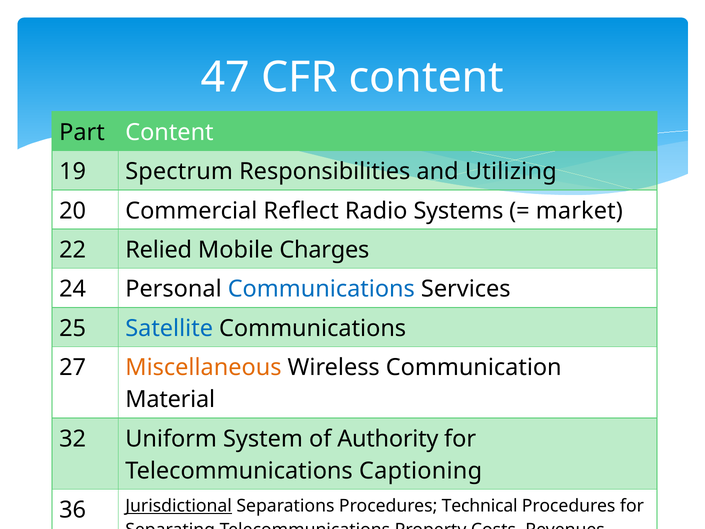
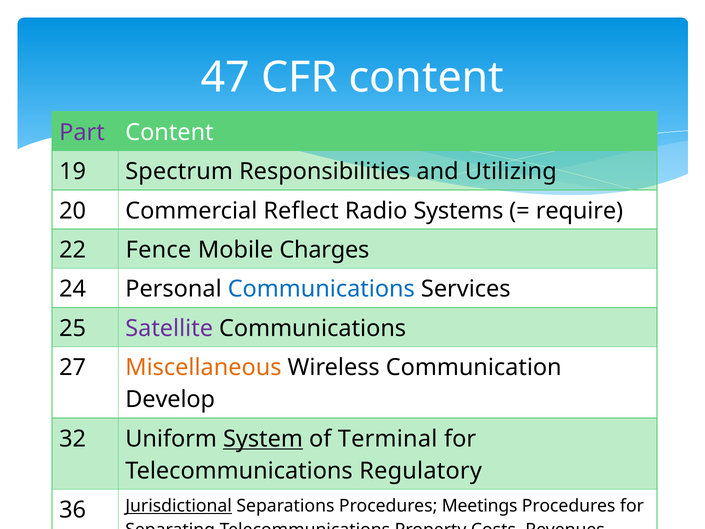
Part colour: black -> purple (82, 132)
market: market -> require (579, 211)
Relied: Relied -> Fence (158, 250)
Satellite colour: blue -> purple (169, 328)
Material: Material -> Develop (170, 400)
System underline: none -> present (263, 439)
Authority: Authority -> Terminal (388, 439)
Captioning: Captioning -> Regulatory (421, 471)
Technical: Technical -> Meetings (480, 506)
